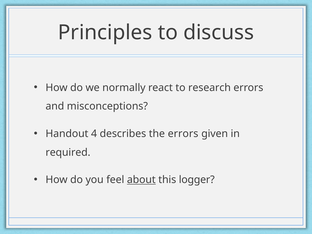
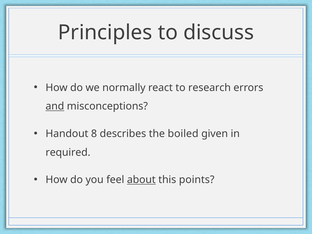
and underline: none -> present (55, 106)
4: 4 -> 8 (94, 134)
the errors: errors -> boiled (183, 134)
logger: logger -> points (197, 180)
